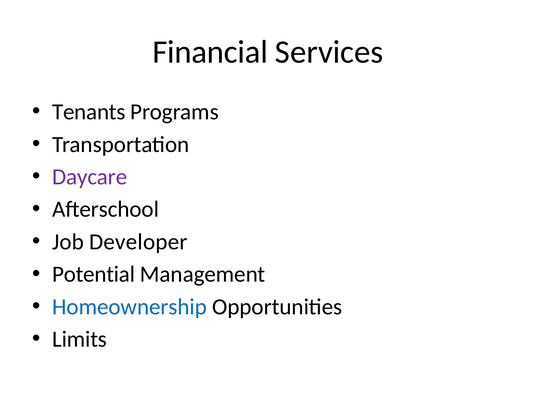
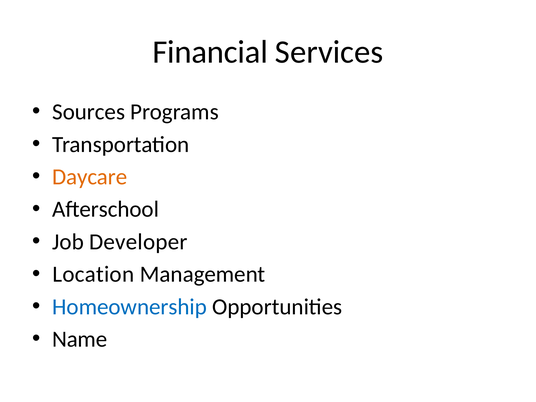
Tenants: Tenants -> Sources (89, 112)
Daycare colour: purple -> orange (90, 177)
Potential: Potential -> Location (93, 274)
Limits: Limits -> Name (80, 339)
